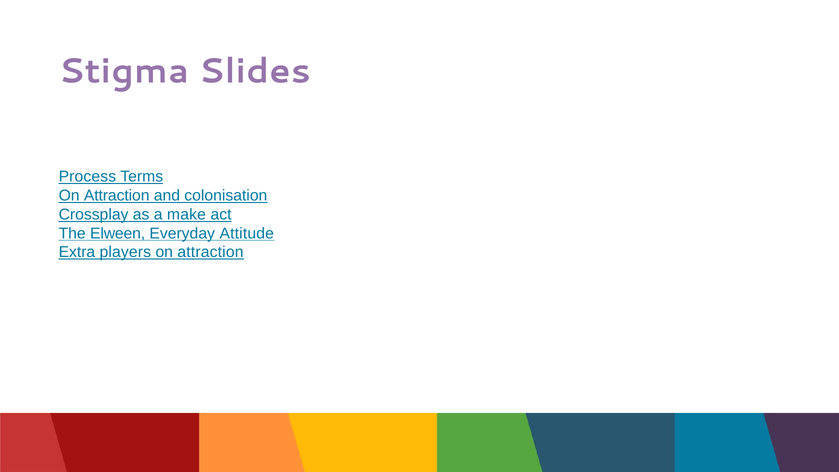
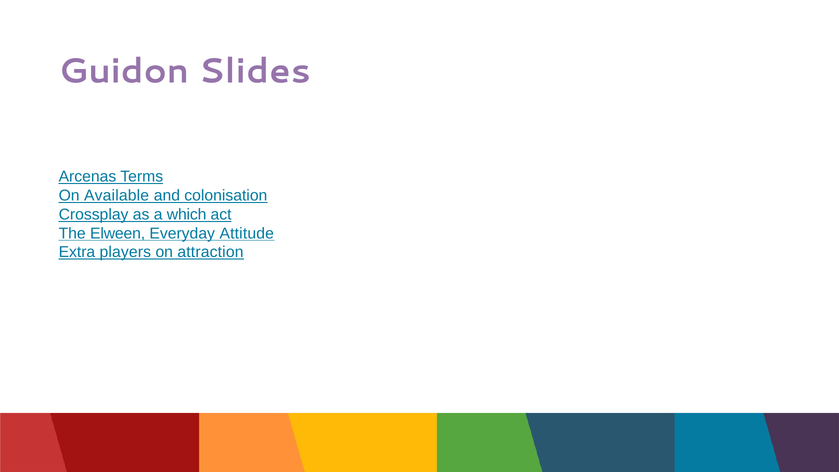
Stigma: Stigma -> Guidon (124, 71)
Process: Process -> Arcenas (87, 177)
Attraction: Attraction -> Available (117, 196)
make: make -> which (187, 214)
